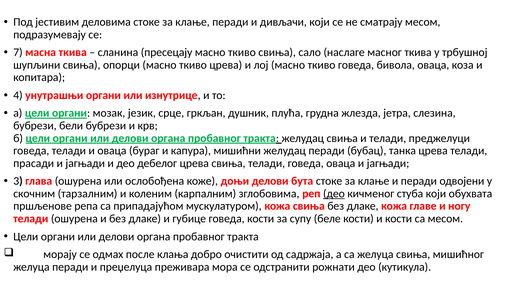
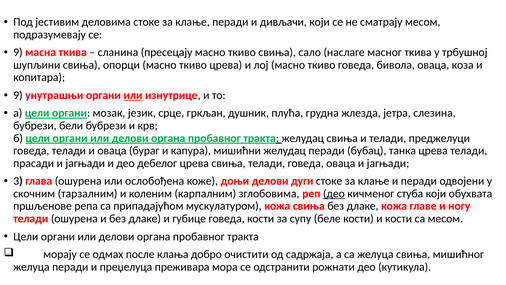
7: 7 -> 9 (18, 52)
4: 4 -> 9 (18, 95)
или underline: none -> present (133, 95)
бута: бута -> дуги (302, 181)
